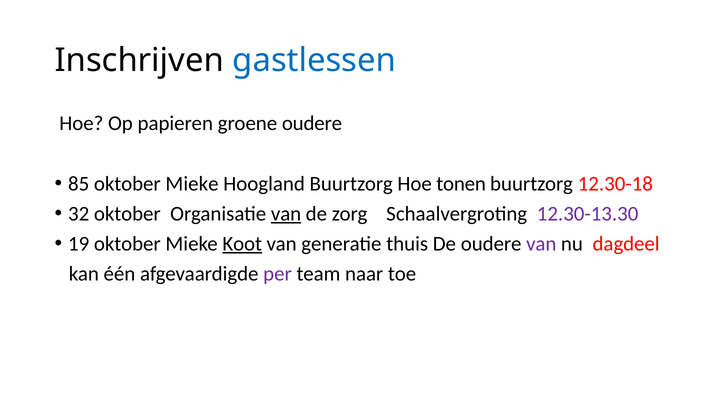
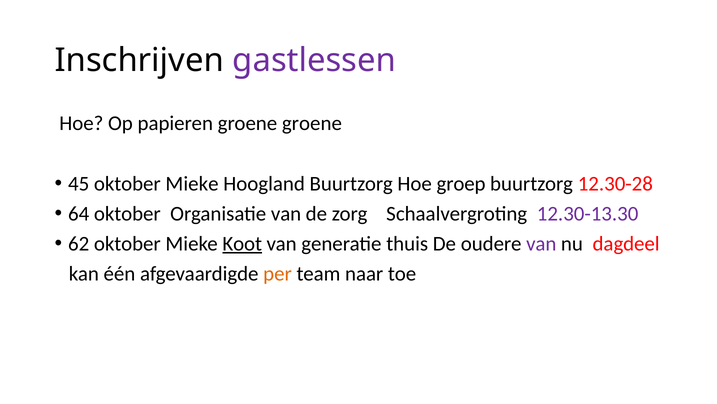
gastlessen colour: blue -> purple (314, 60)
groene oudere: oudere -> groene (312, 123)
85: 85 -> 45 (79, 183)
tonen: tonen -> groep (461, 183)
12.30-18: 12.30-18 -> 12.30-28 (615, 183)
32: 32 -> 64 (79, 213)
van underline: present -> none (286, 213)
19: 19 -> 62 (79, 243)
per colour: purple -> orange (278, 273)
